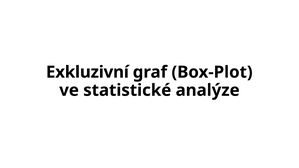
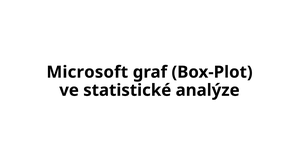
Exkluzivní: Exkluzivní -> Microsoft (87, 72)
